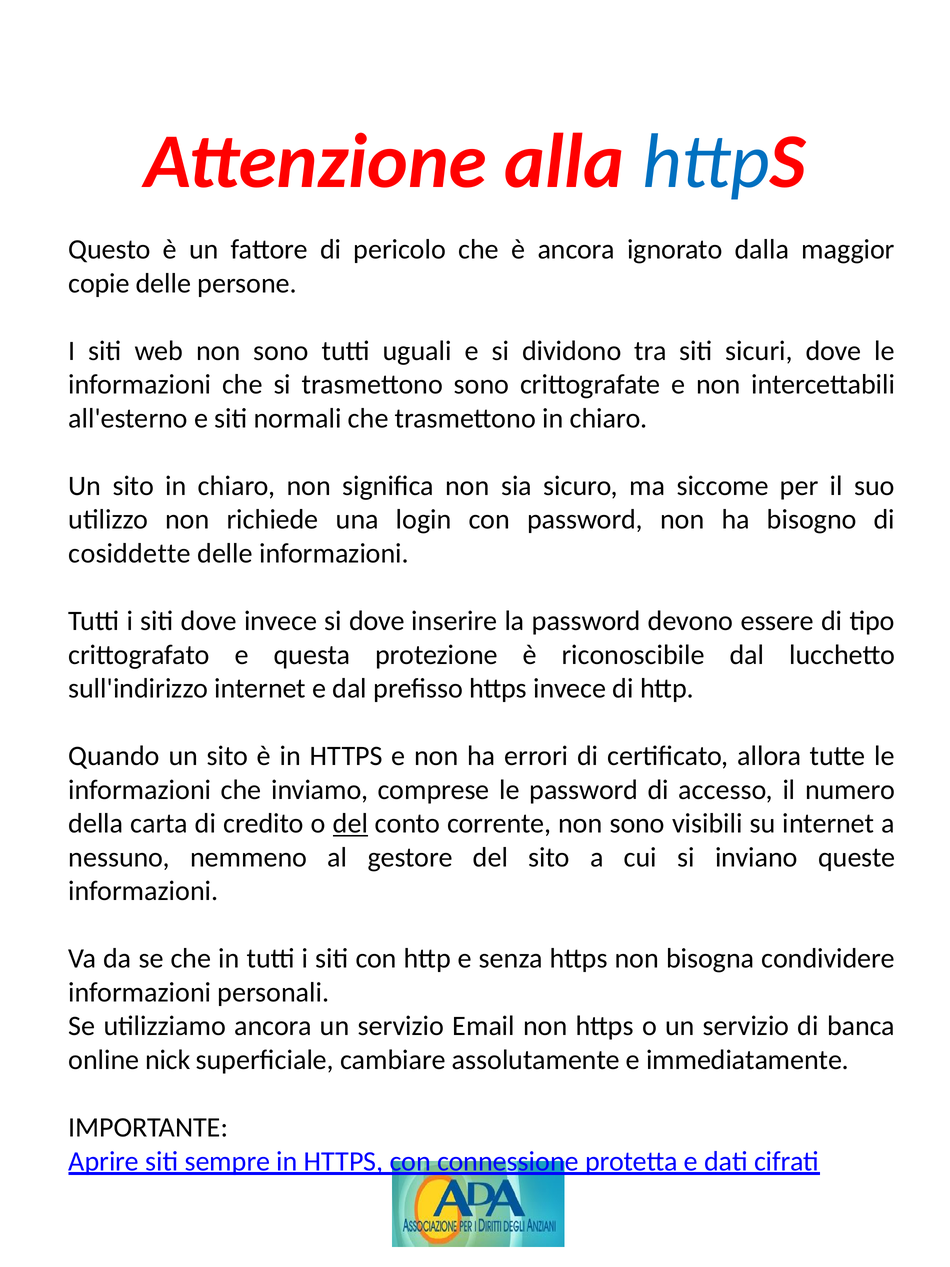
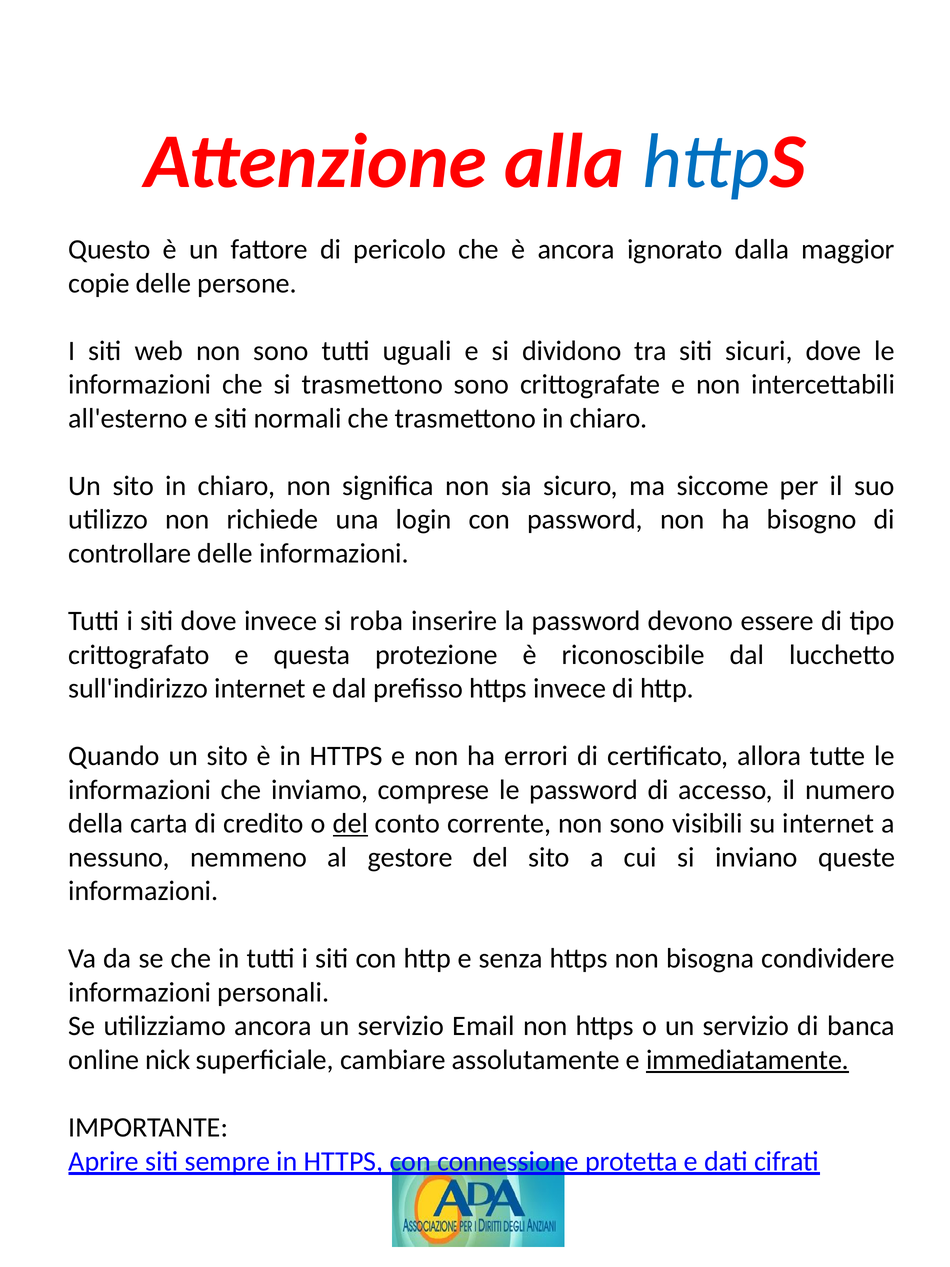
cosiddette: cosiddette -> controllare (130, 553)
si dove: dove -> roba (377, 621)
immediatamente underline: none -> present (748, 1060)
